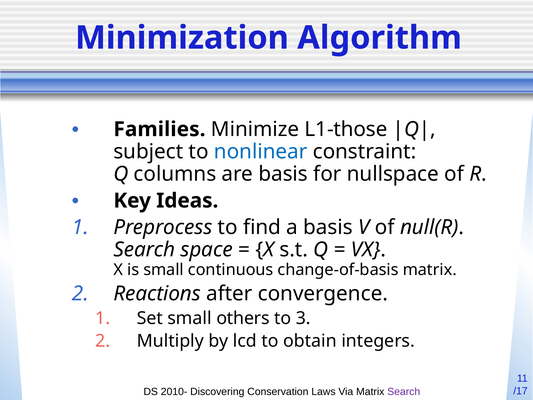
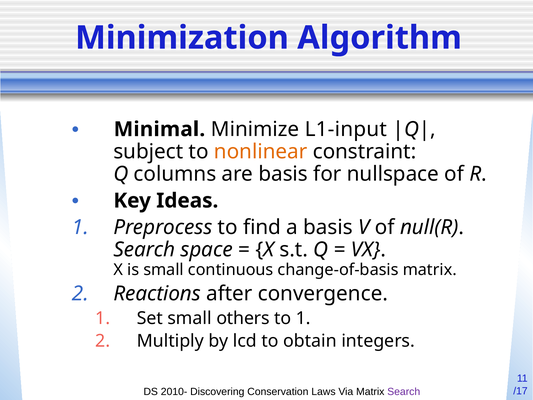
Families: Families -> Minimal (159, 129)
L1-those: L1-those -> L1-input (346, 129)
nonlinear colour: blue -> orange (261, 152)
to 3: 3 -> 1 (303, 318)
